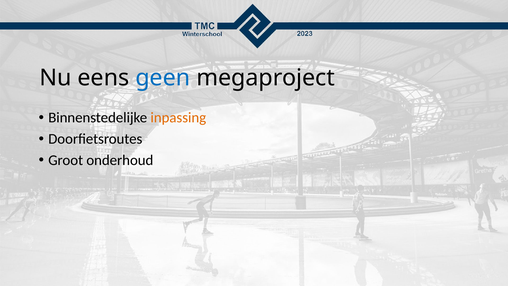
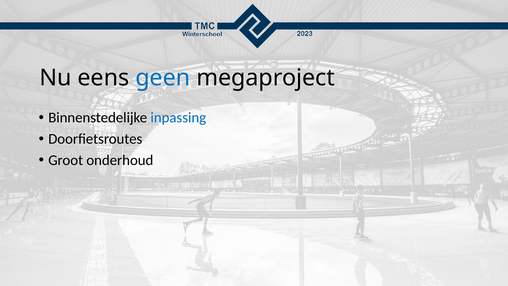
inpassing colour: orange -> blue (178, 118)
